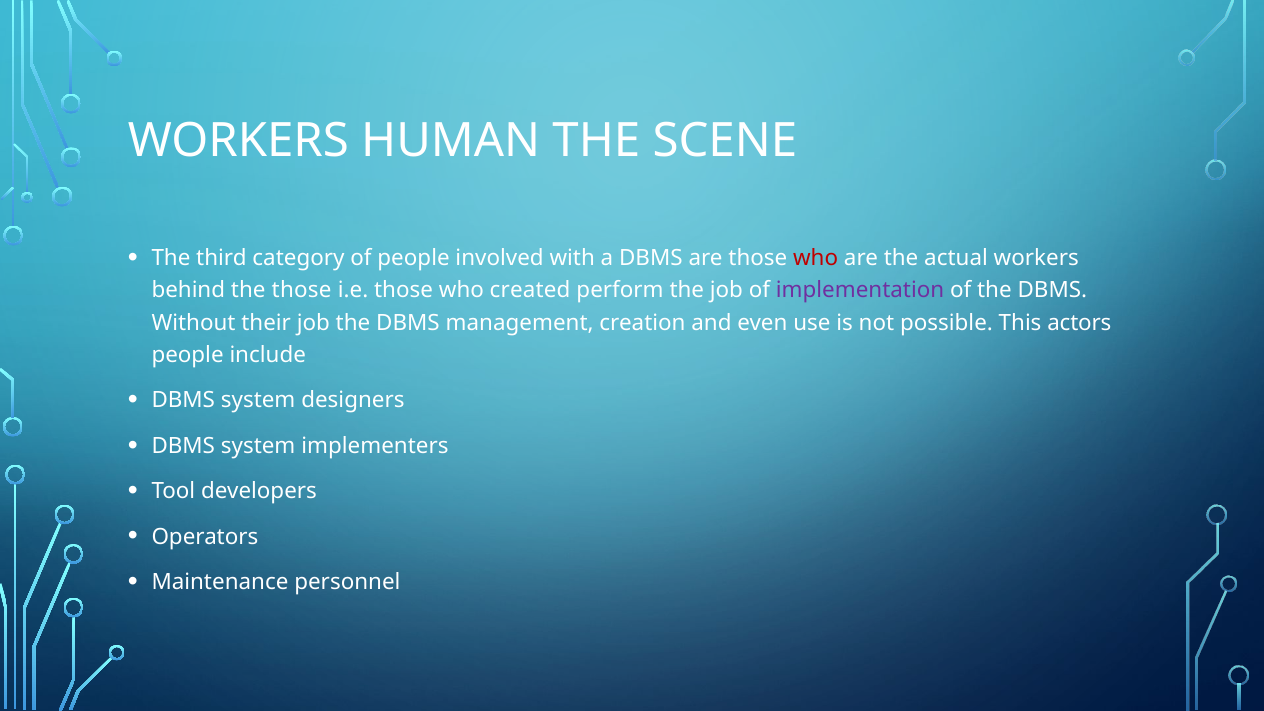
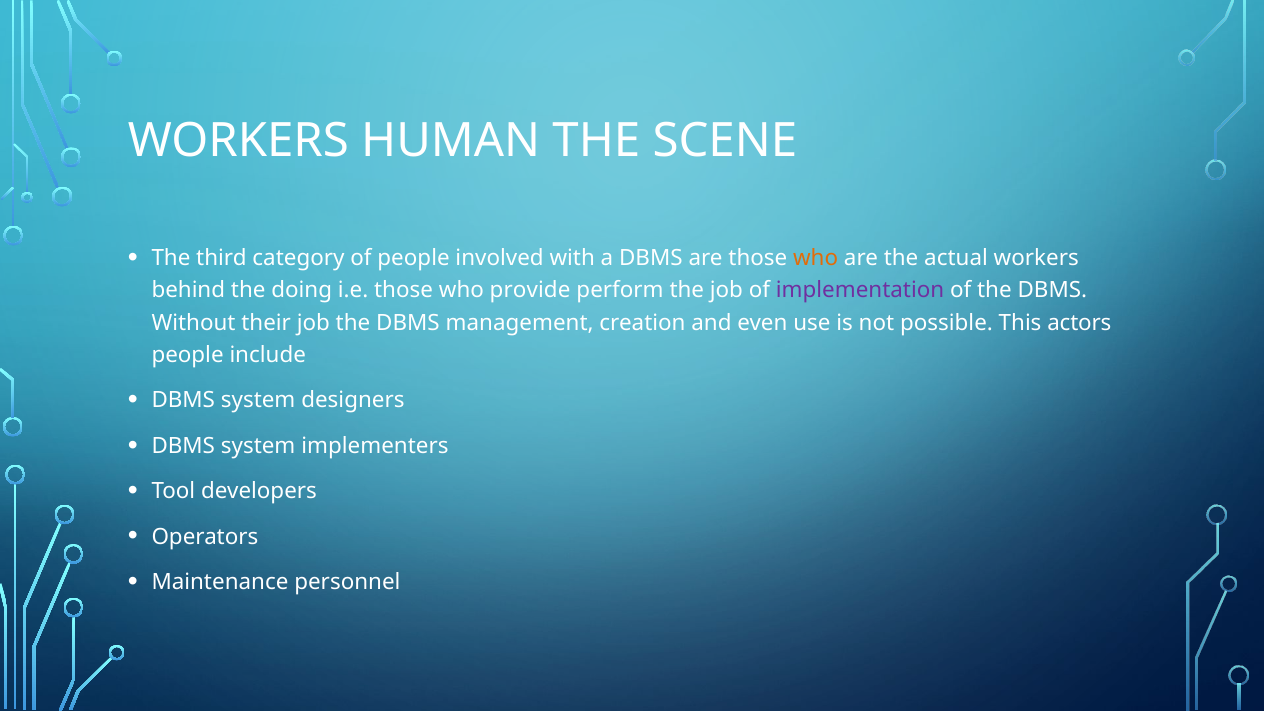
who colour: red -> orange (816, 258)
the those: those -> doing (302, 291)
created: created -> provide (530, 291)
